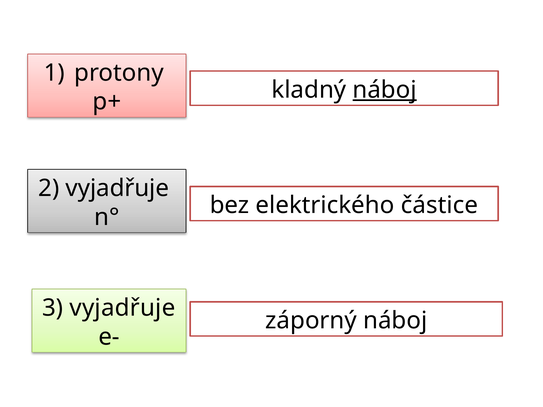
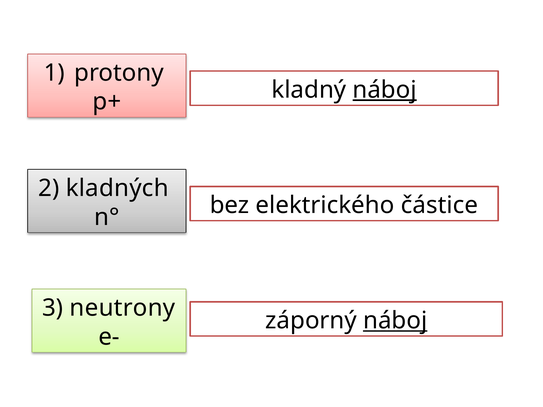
2 vyjadřuje: vyjadřuje -> kladných (117, 188)
3 vyjadřuje: vyjadřuje -> neutrony (122, 308)
náboj underline: none -> present (395, 321)
